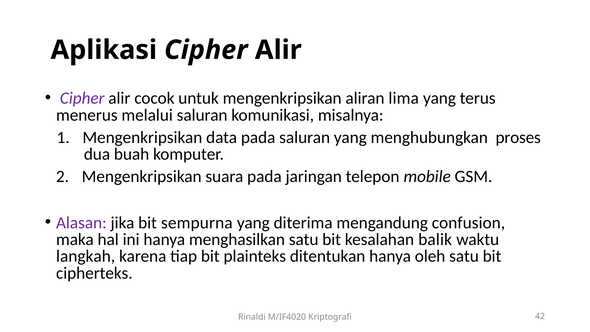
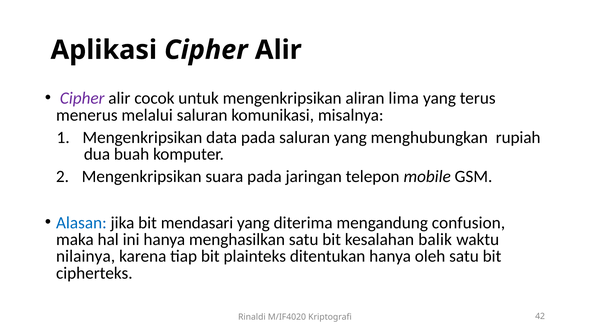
proses: proses -> rupiah (518, 137)
Alasan colour: purple -> blue (81, 223)
sempurna: sempurna -> mendasari (197, 223)
langkah: langkah -> nilainya (86, 256)
